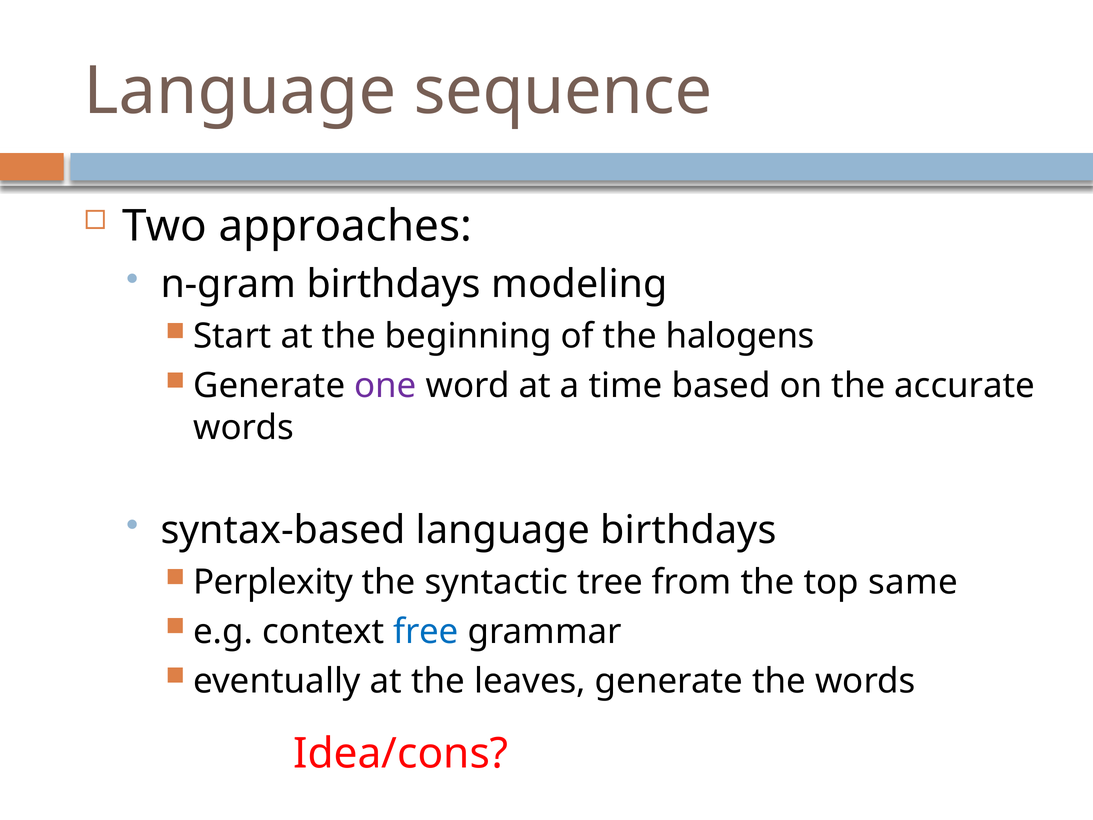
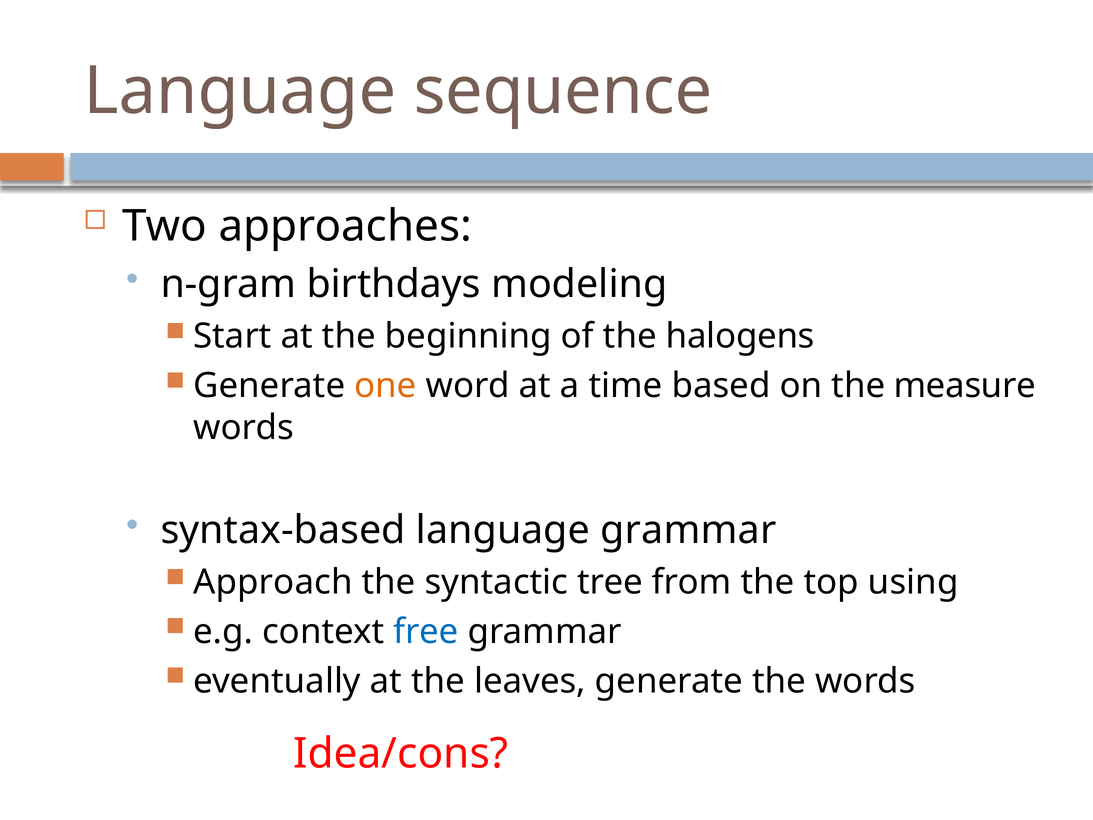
one colour: purple -> orange (385, 386)
accurate: accurate -> measure (965, 386)
language birthdays: birthdays -> grammar (689, 530)
Perplexity: Perplexity -> Approach (273, 582)
same: same -> using (913, 582)
